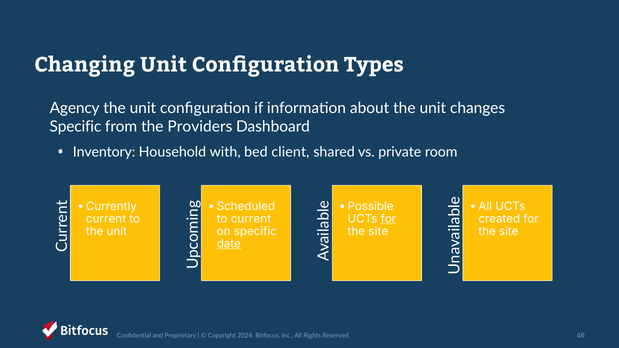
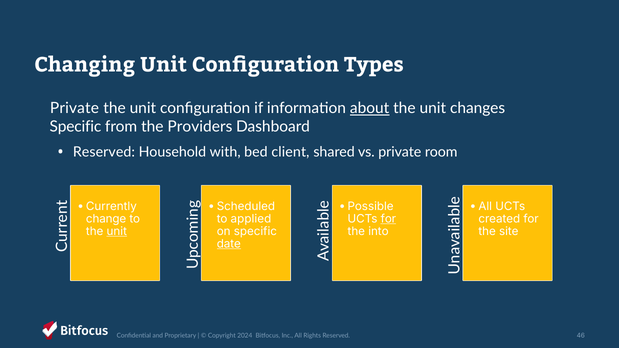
Agency: Agency -> Private (74, 108)
about underline: none -> present (370, 108)
Inventory: Inventory -> Reserved (104, 152)
current: current -> change (106, 219)
to current: current -> applied (251, 219)
unit underline: none -> present (117, 231)
site: site -> into (378, 231)
